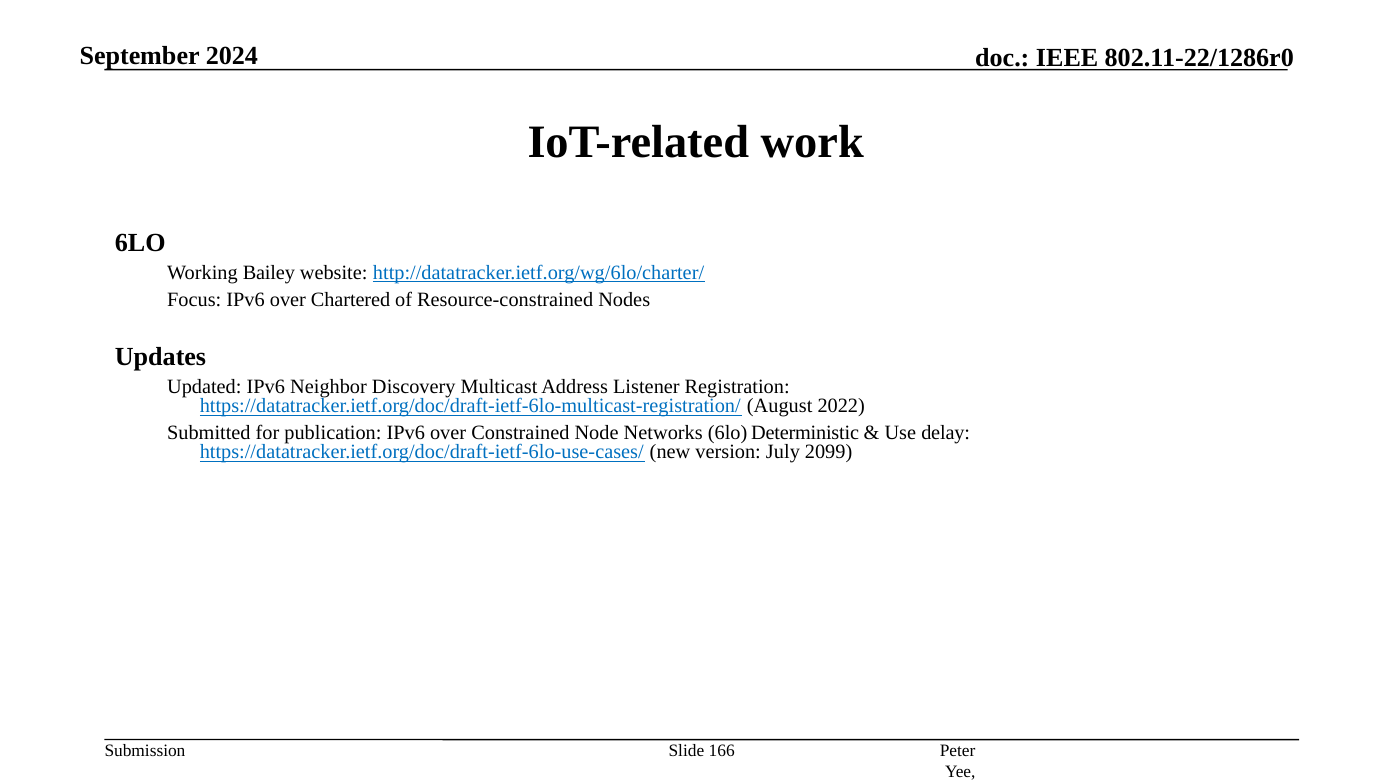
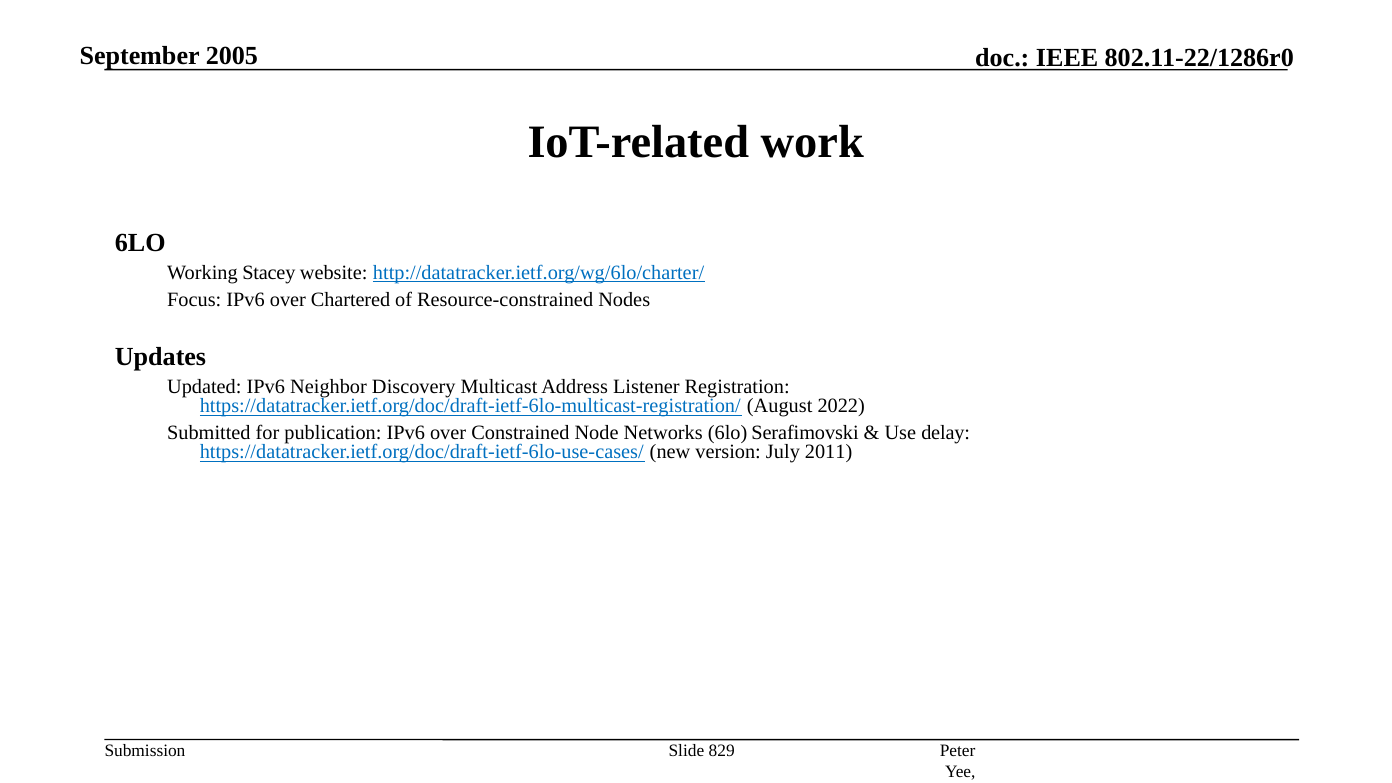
2024: 2024 -> 2005 (232, 56)
Bailey: Bailey -> Stacey (269, 273)
Deterministic: Deterministic -> Serafimovski (805, 433)
2099: 2099 -> 2011 (829, 452)
166: 166 -> 829 (722, 751)
